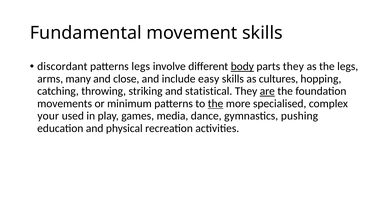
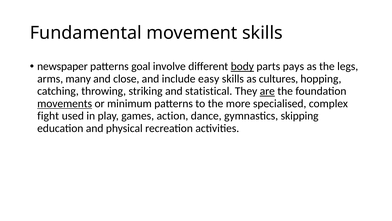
discordant: discordant -> newspaper (62, 66)
patterns legs: legs -> goal (141, 66)
parts they: they -> pays (293, 66)
movements underline: none -> present (65, 103)
the underline: present -> none (216, 103)
your: your -> fight (48, 116)
media: media -> action (172, 116)
pushing: pushing -> skipping (300, 116)
